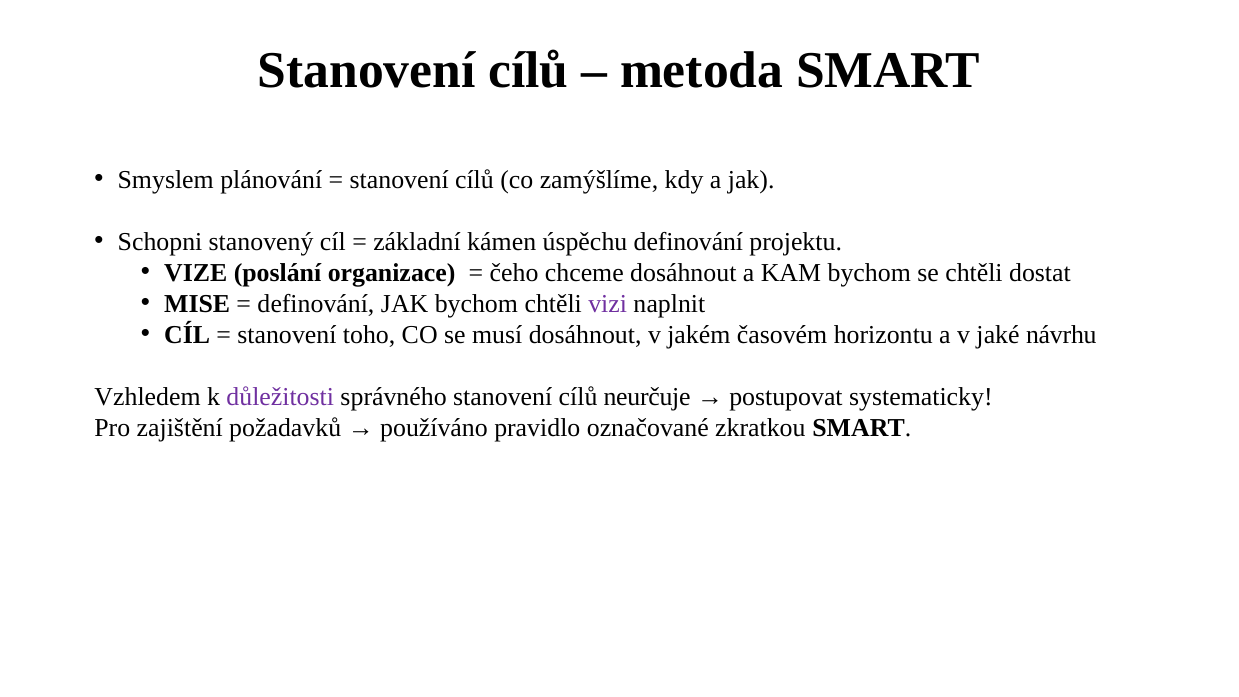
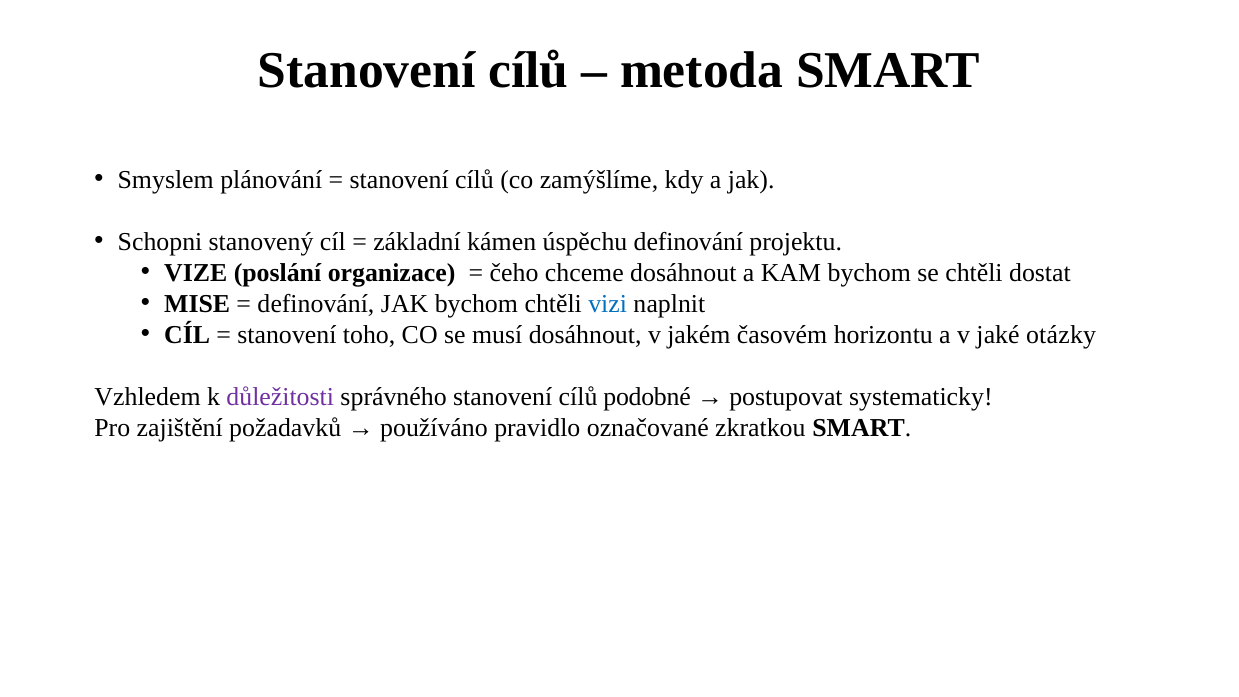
vizi colour: purple -> blue (608, 304)
návrhu: návrhu -> otázky (1061, 335)
neurčuje: neurčuje -> podobné (647, 397)
